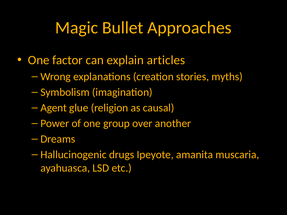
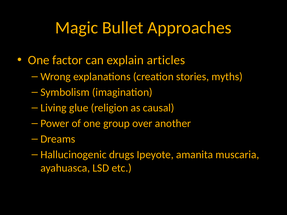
Agent: Agent -> Living (54, 108)
